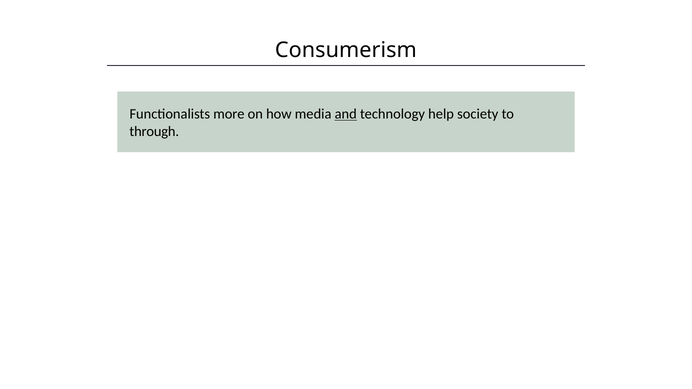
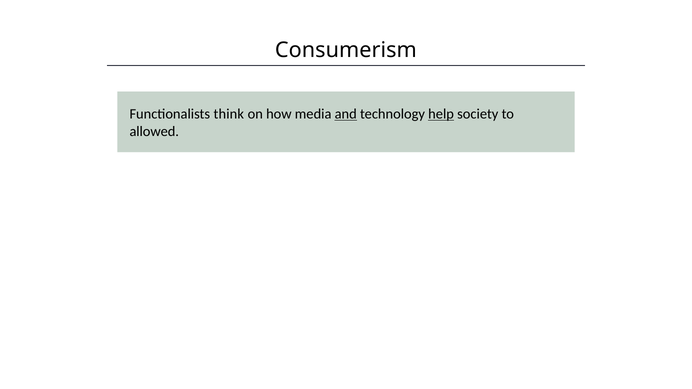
more: more -> think (229, 114)
help underline: none -> present (441, 114)
through: through -> allowed (154, 131)
